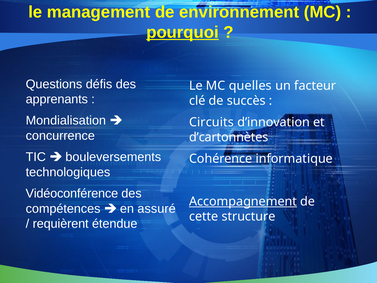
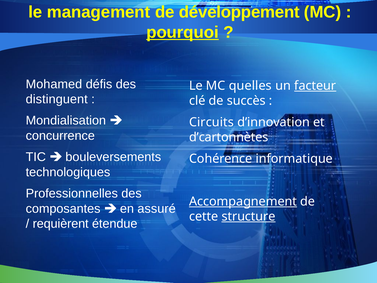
environnement: environnement -> développement (239, 12)
Questions: Questions -> Mohamed (54, 84)
facteur underline: none -> present (315, 86)
apprenants: apprenants -> distinguent (57, 99)
Vidéoconférence: Vidéoconférence -> Professionnelles (72, 193)
compétences: compétences -> composantes (63, 208)
structure underline: none -> present (249, 216)
